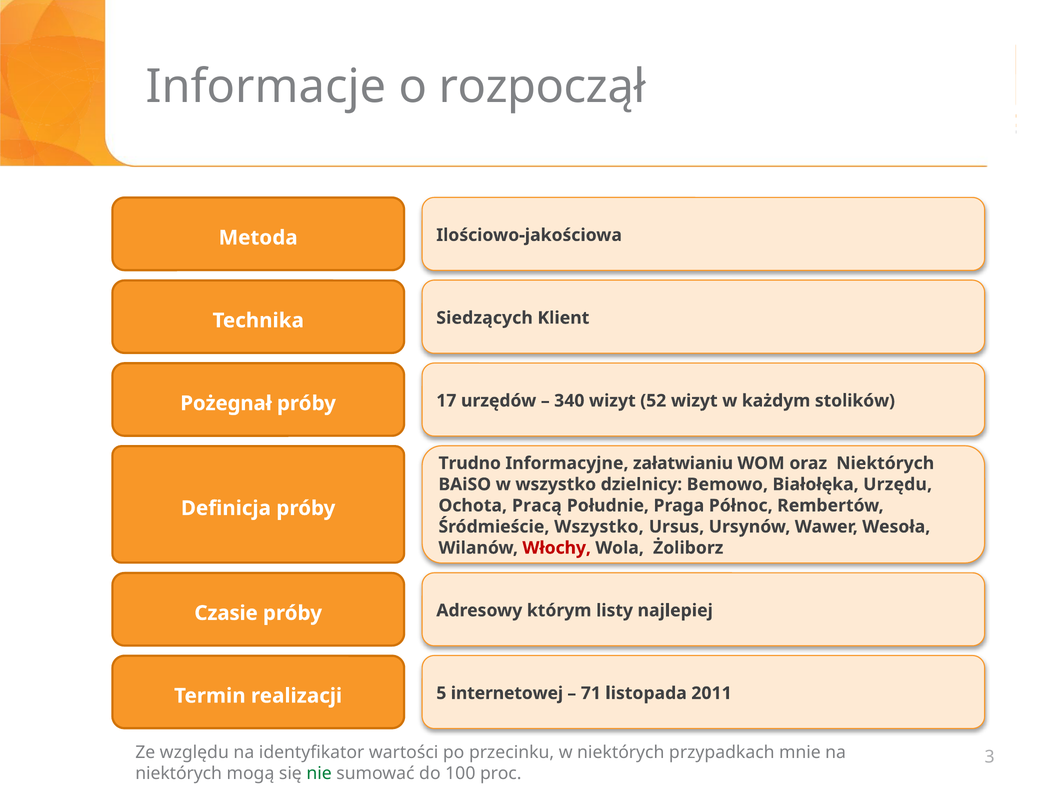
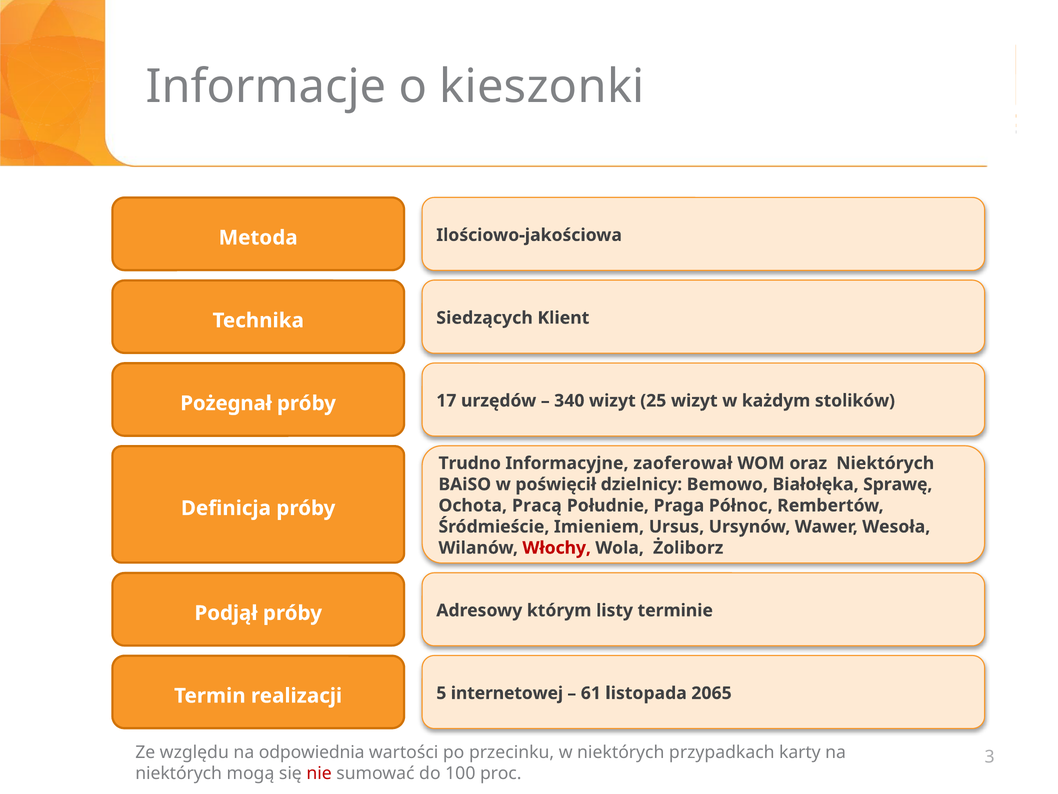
rozpoczął: rozpoczął -> kieszonki (542, 87)
52: 52 -> 25 (653, 401)
załatwianiu: załatwianiu -> zaoferował (683, 463)
w wszystko: wszystko -> poświęcił (556, 484)
Urzędu: Urzędu -> Sprawę (898, 484)
Śródmieście Wszystko: Wszystko -> Imieniem (599, 526)
najlepiej: najlepiej -> terminie (675, 610)
Czasie: Czasie -> Podjął (226, 613)
71: 71 -> 61 (591, 693)
2011: 2011 -> 2065 (712, 693)
identyfikator: identyfikator -> odpowiednia (312, 752)
mnie: mnie -> karty (800, 752)
nie colour: green -> red (319, 773)
